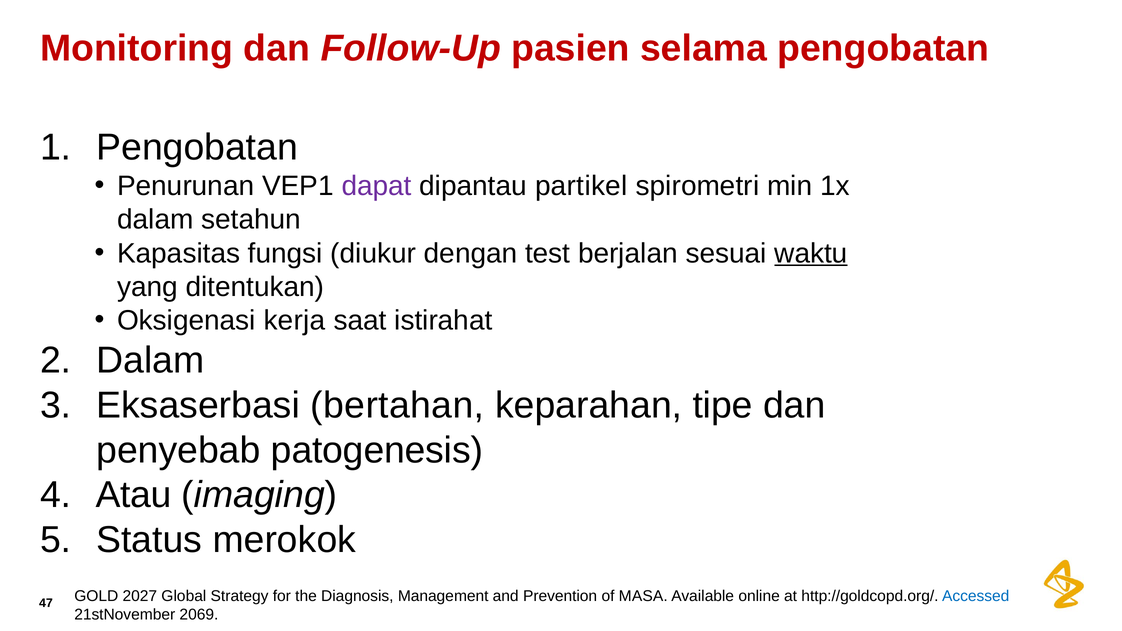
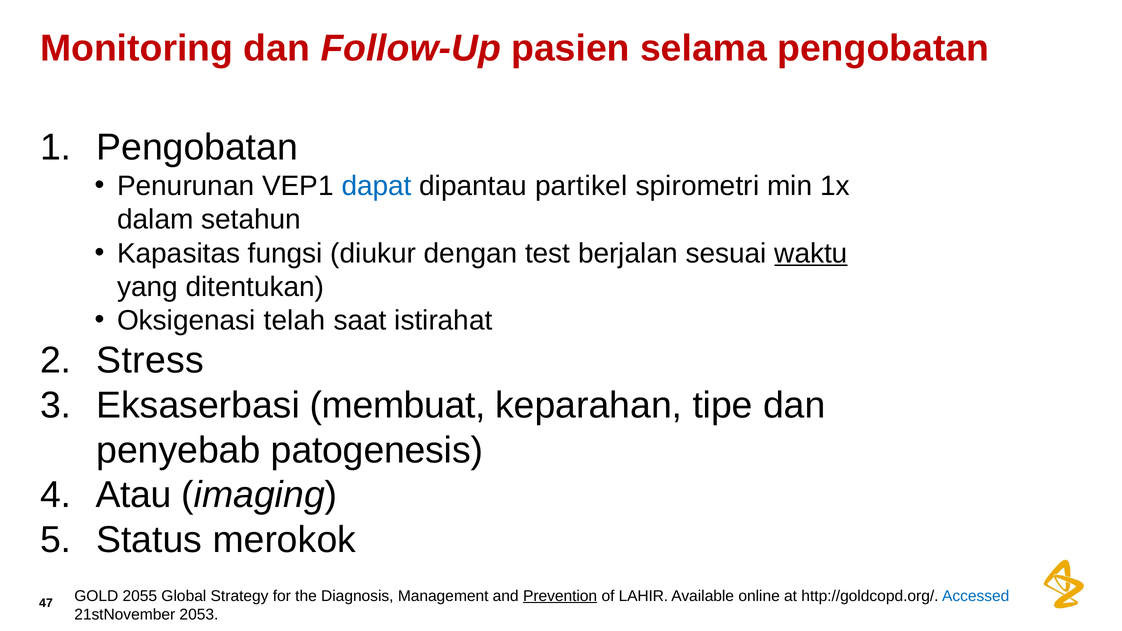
dapat colour: purple -> blue (377, 186)
kerja: kerja -> telah (294, 321)
Dalam: Dalam -> Stress (150, 361)
bertahan: bertahan -> membuat (398, 405)
2027: 2027 -> 2055 (140, 596)
Prevention underline: none -> present (560, 596)
MASA: MASA -> LAHIR (643, 596)
2069: 2069 -> 2053 (199, 615)
